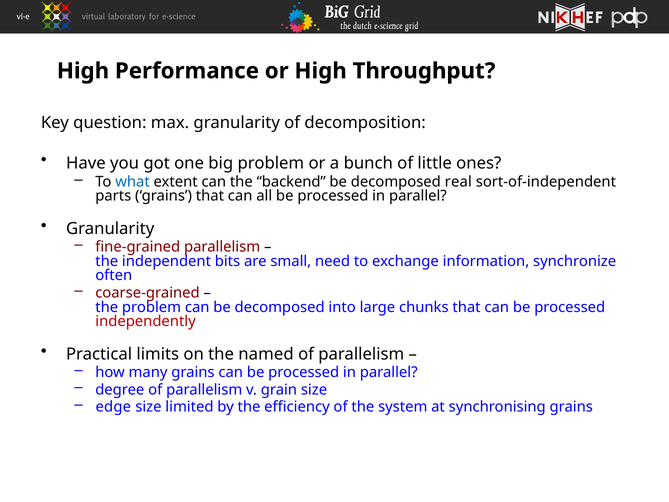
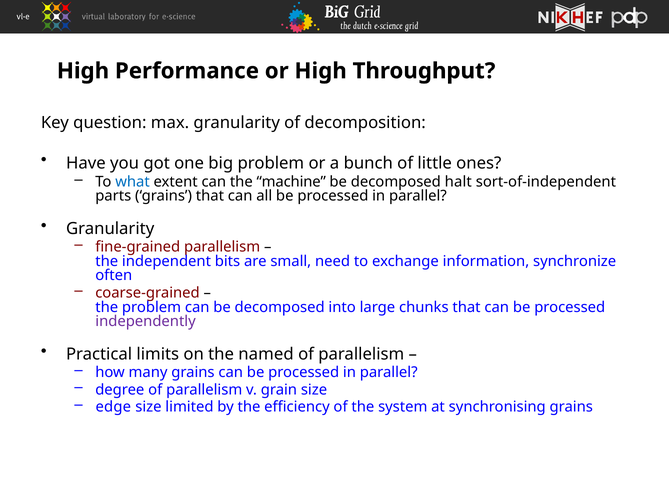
backend: backend -> machine (291, 182)
real: real -> halt (458, 182)
independently colour: red -> purple (146, 321)
